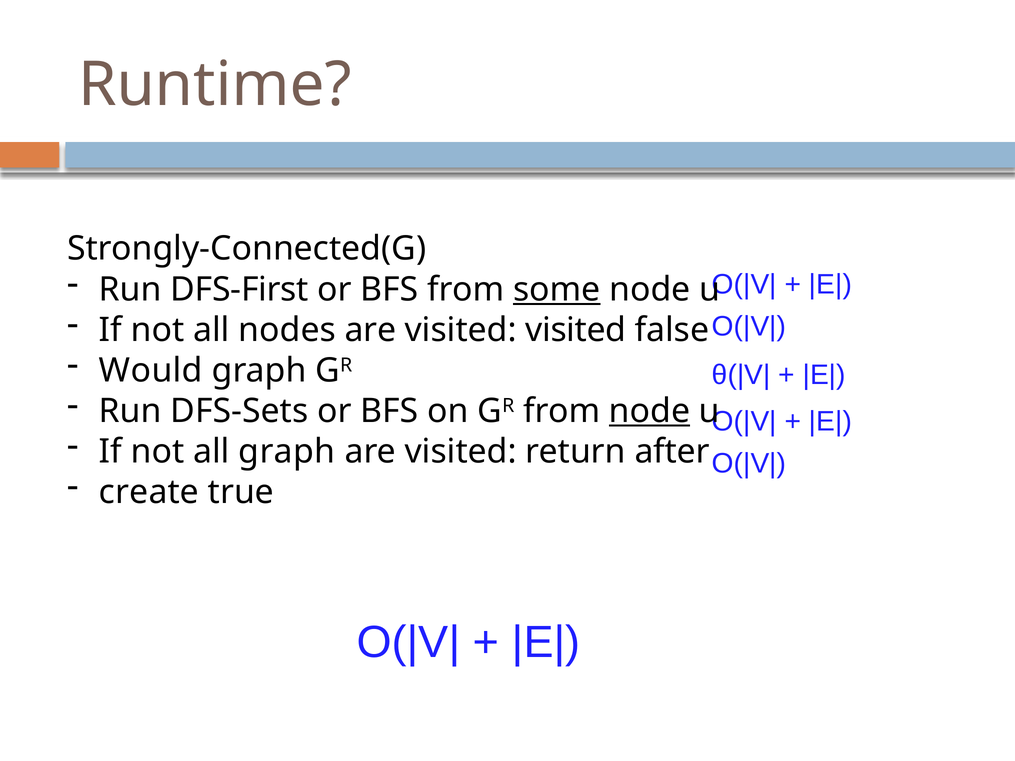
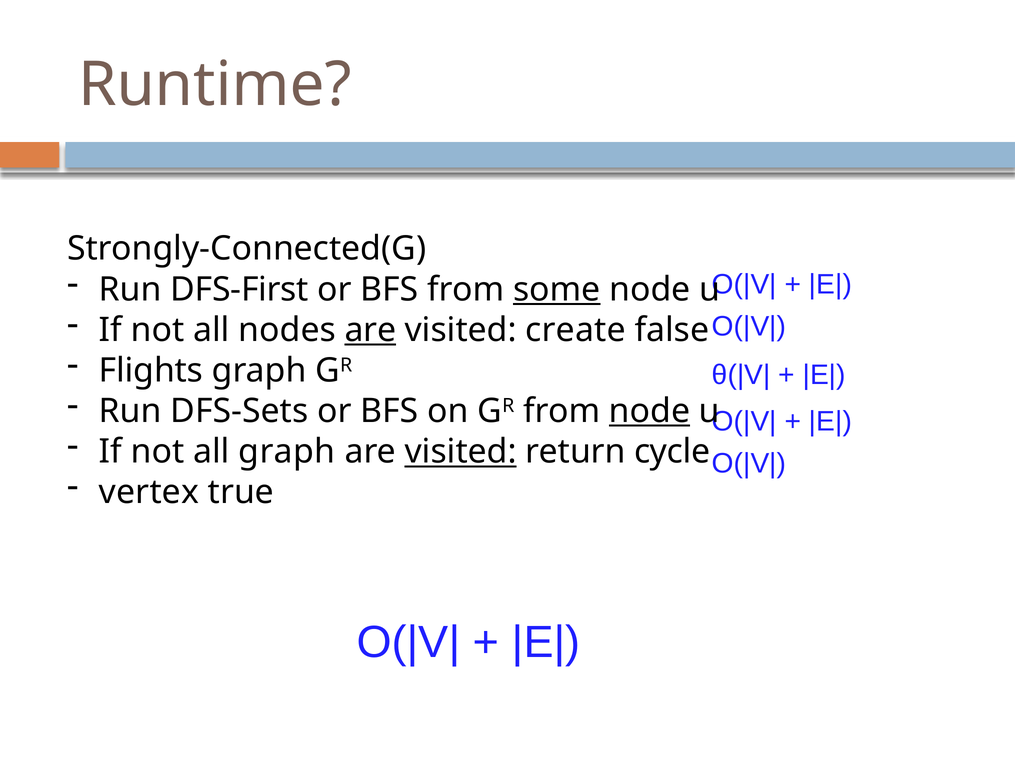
are underline: none -> present (370, 330)
visited visited: visited -> create (576, 330)
Would: Would -> Flights (151, 371)
visited underline: none -> present (461, 452)
after: after -> cycle (672, 452)
create: create -> vertex (149, 492)
